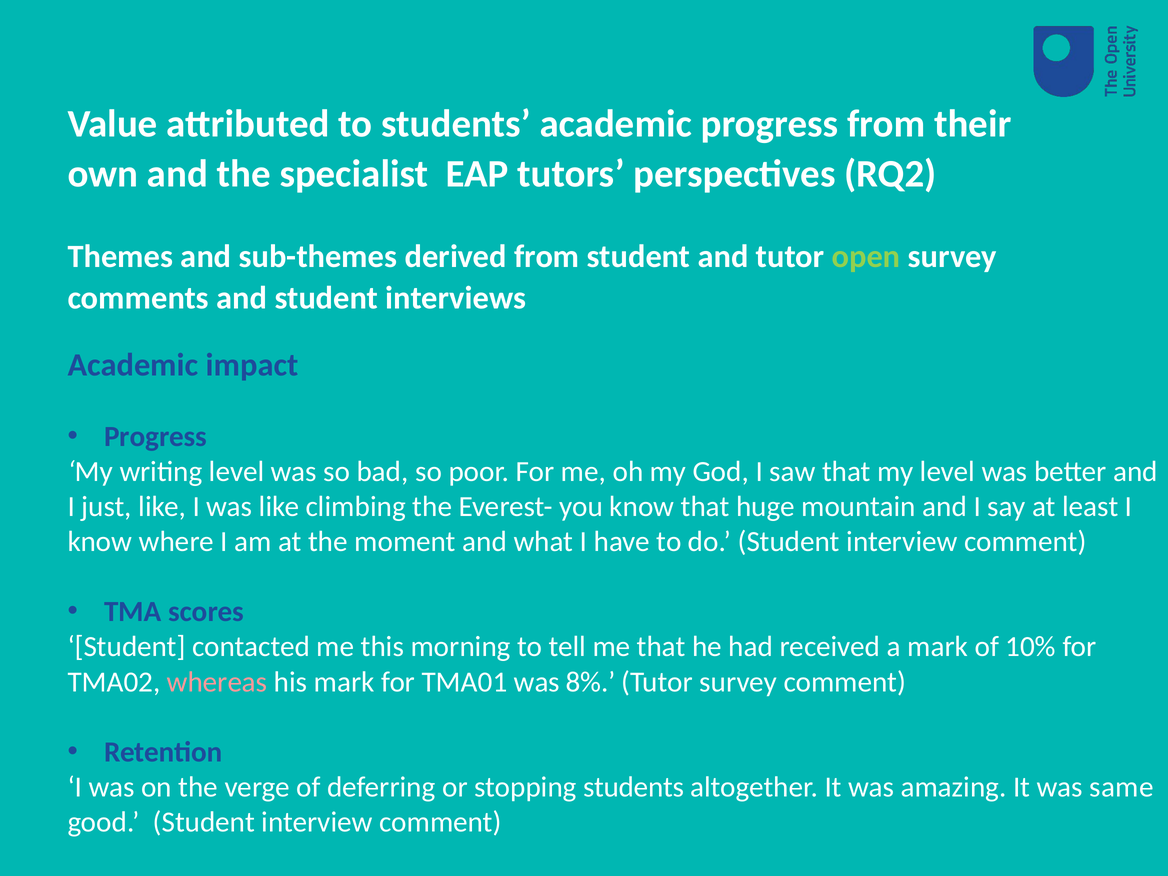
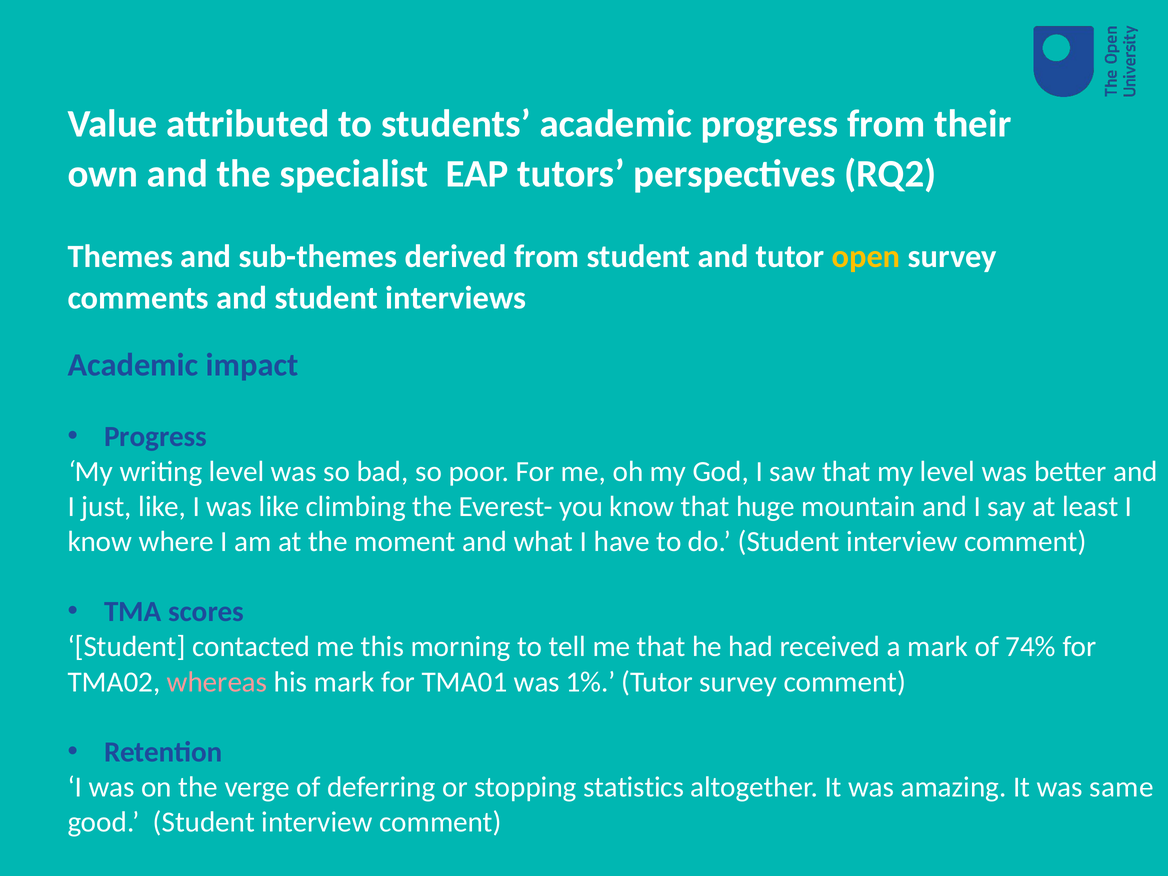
open colour: light green -> yellow (866, 257)
10%: 10% -> 74% (1031, 647)
8%: 8% -> 1% (591, 682)
stopping students: students -> statistics (634, 787)
